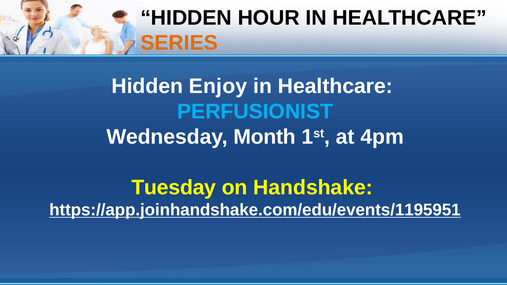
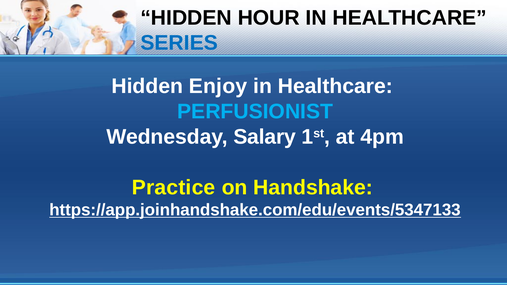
SERIES colour: orange -> blue (179, 43)
Month: Month -> Salary (265, 137)
Tuesday: Tuesday -> Practice (174, 188)
https://app.joinhandshake.com/edu/events/1195951: https://app.joinhandshake.com/edu/events/1195951 -> https://app.joinhandshake.com/edu/events/5347133 (255, 210)
